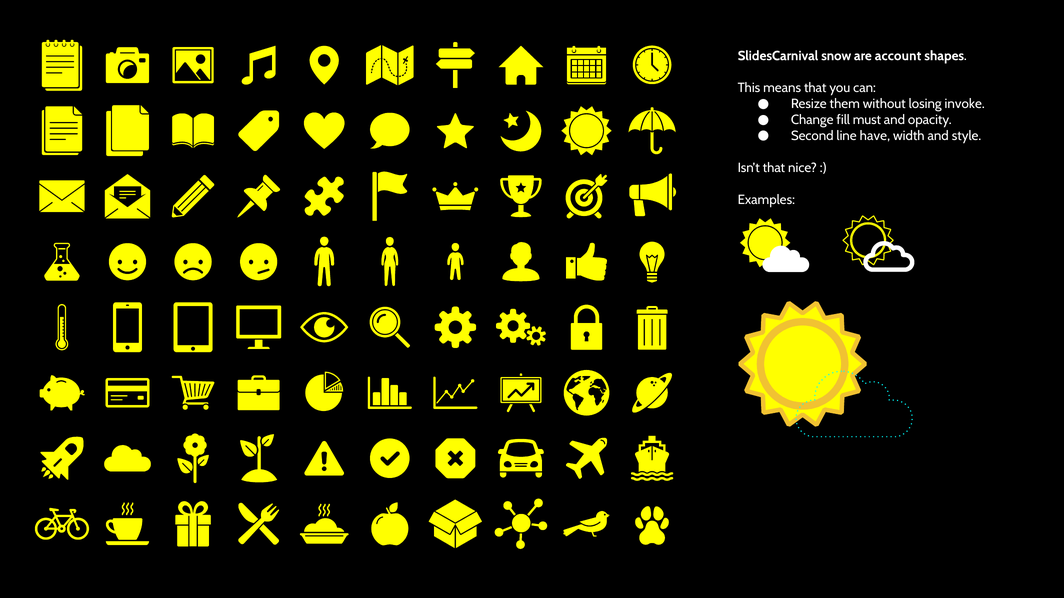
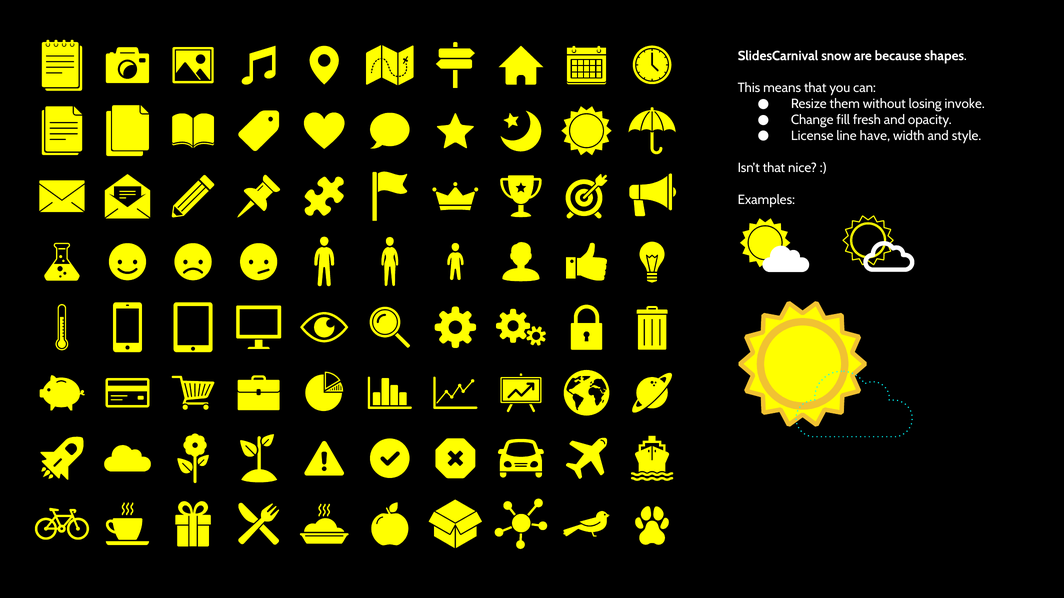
account: account -> because (898, 56)
must: must -> fresh (867, 120)
Second: Second -> License (812, 136)
